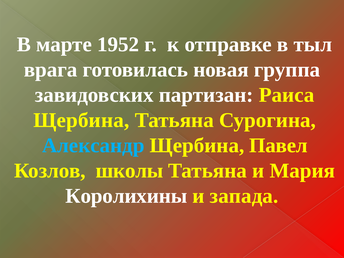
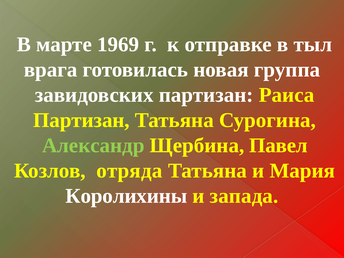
1952: 1952 -> 1969 (118, 45)
Щербина: Щербина -> Партизан (81, 120)
Александр colour: light blue -> light green (93, 145)
школы: школы -> отряда (129, 171)
